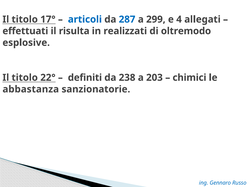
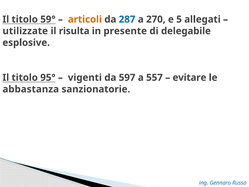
17°: 17° -> 59° (48, 19)
articoli colour: blue -> orange (85, 19)
299: 299 -> 270 (156, 19)
4: 4 -> 5 (179, 19)
effettuati: effettuati -> utilizzate (25, 31)
realizzati: realizzati -> presente (125, 31)
oltremodo: oltremodo -> delegabile (186, 31)
22°: 22° -> 95° (48, 77)
definiti: definiti -> vigenti (85, 77)
238: 238 -> 597 (127, 77)
203: 203 -> 557 (154, 77)
chimici: chimici -> evitare (189, 77)
